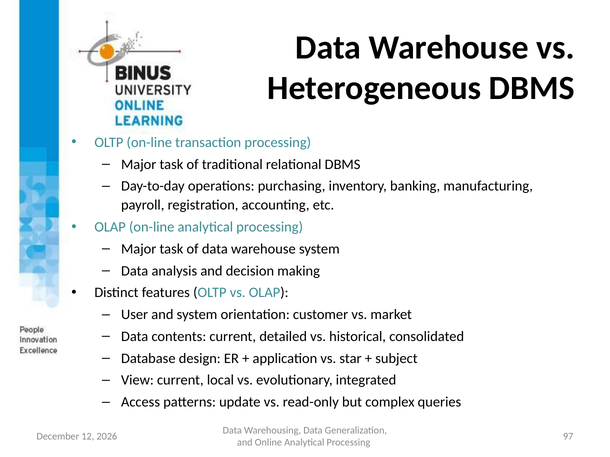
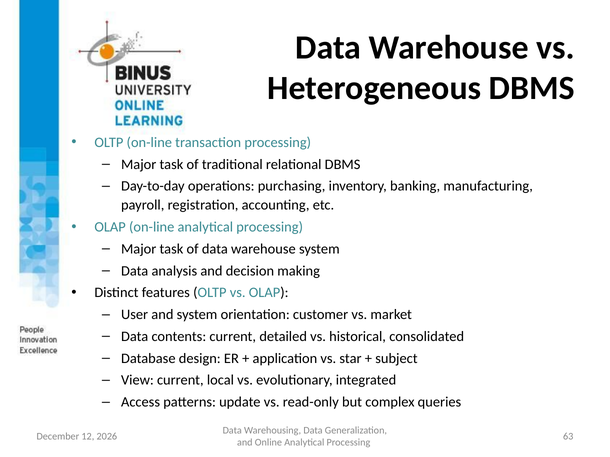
97: 97 -> 63 (568, 437)
